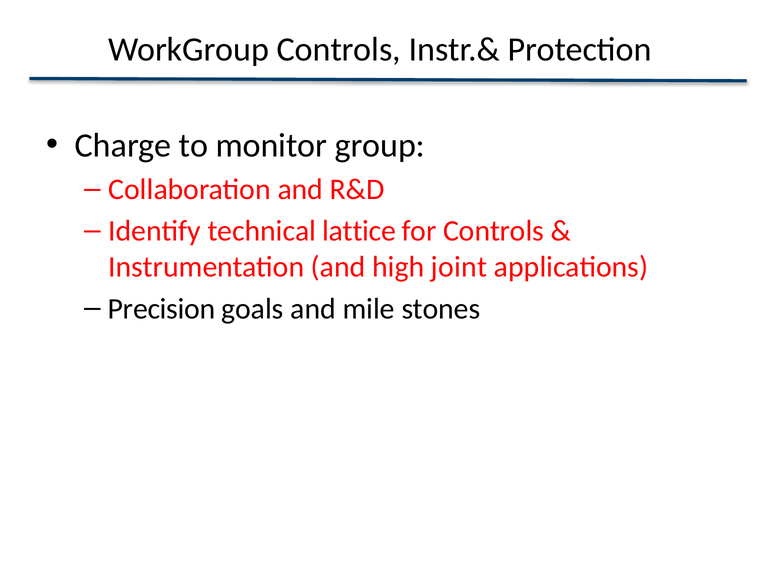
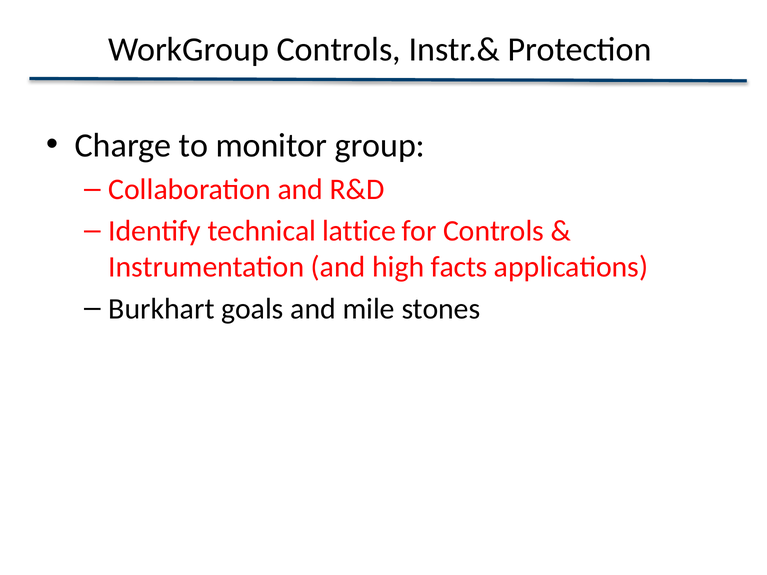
joint: joint -> facts (459, 267)
Precision: Precision -> Burkhart (161, 309)
